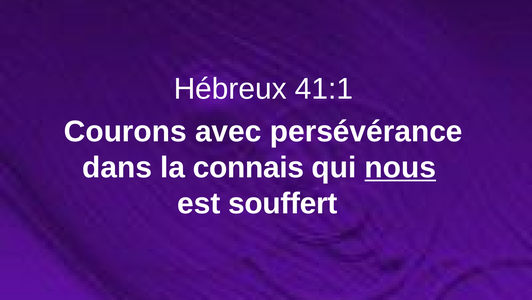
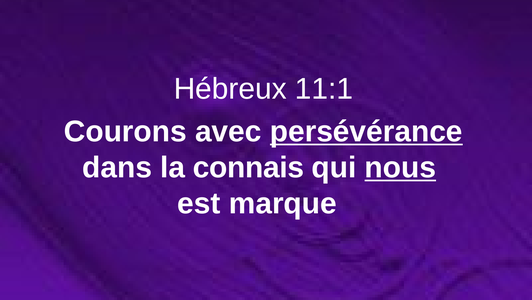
41:1: 41:1 -> 11:1 (324, 89)
persévérance underline: none -> present (366, 131)
souffert: souffert -> marque (283, 203)
